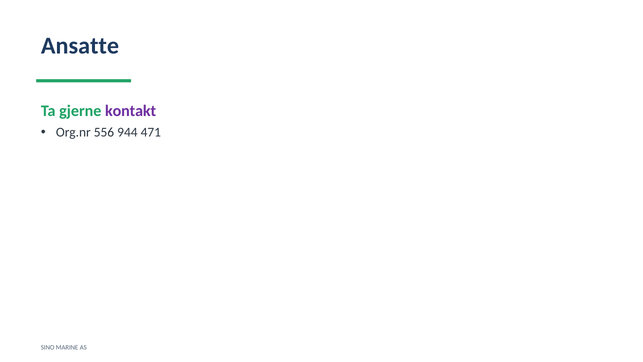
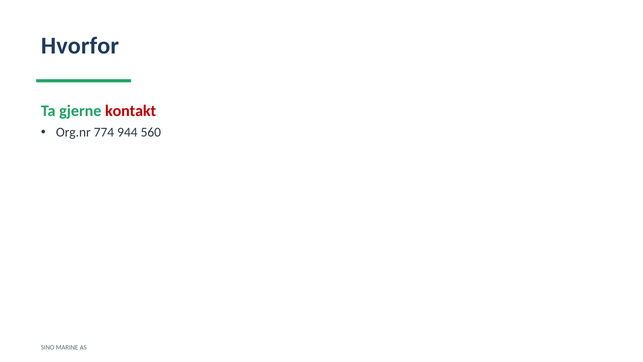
Ansatte: Ansatte -> Hvorfor (80, 46)
kontakt colour: purple -> red (131, 111)
556: 556 -> 774 (104, 132)
471: 471 -> 560 (151, 132)
